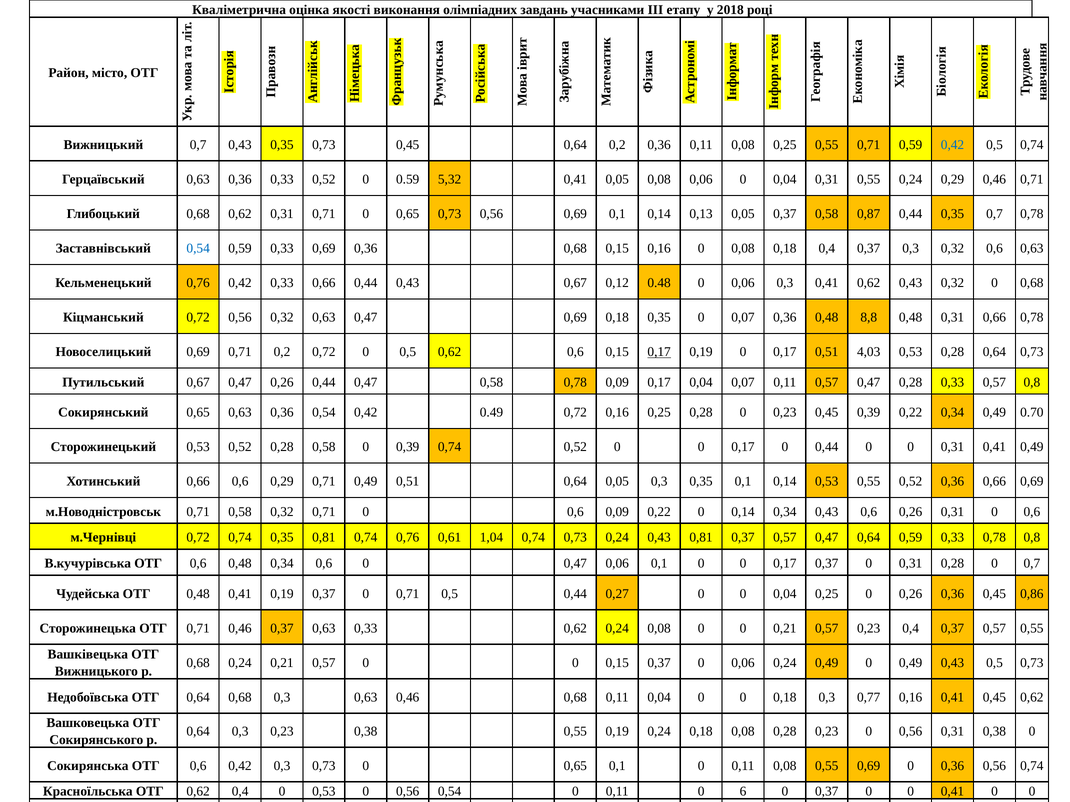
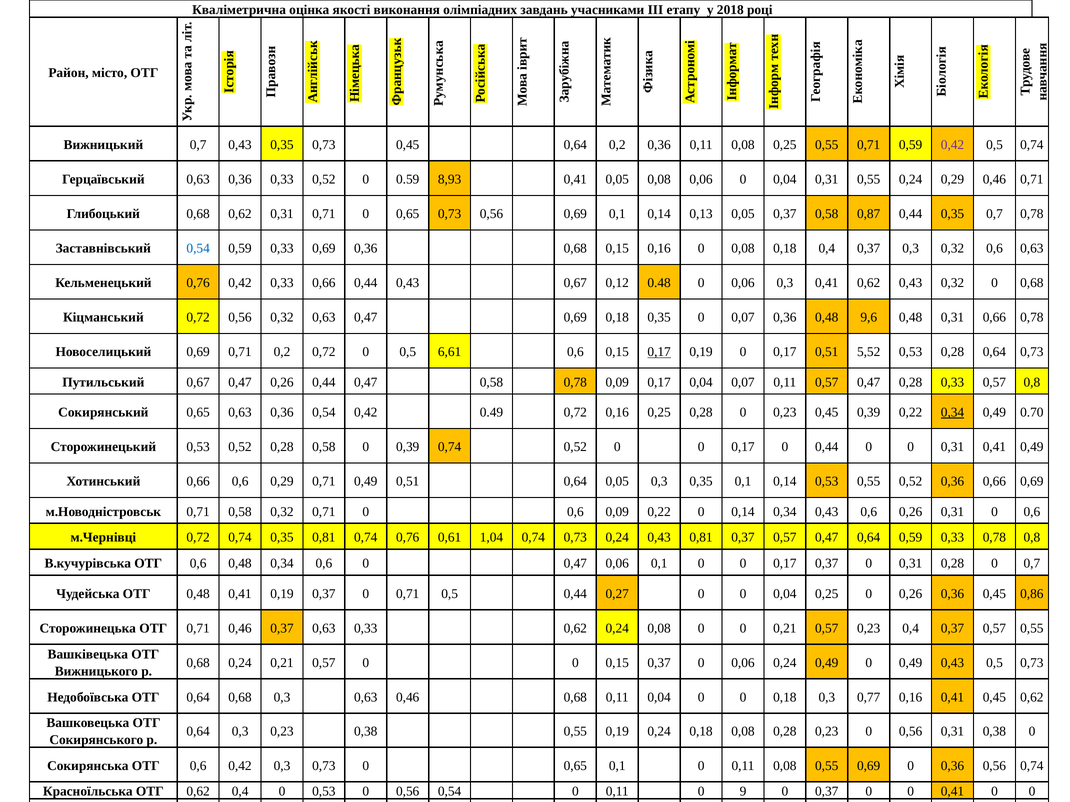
0,42 colour: blue -> purple (953, 145)
5,32: 5,32 -> 8,93 (450, 179)
8,8: 8,8 -> 9,6 (869, 318)
0,5 0,62: 0,62 -> 6,61 (450, 352)
4,03: 4,03 -> 5,52 (869, 352)
0,34 underline: none -> present (953, 413)
6: 6 -> 9 (743, 792)
